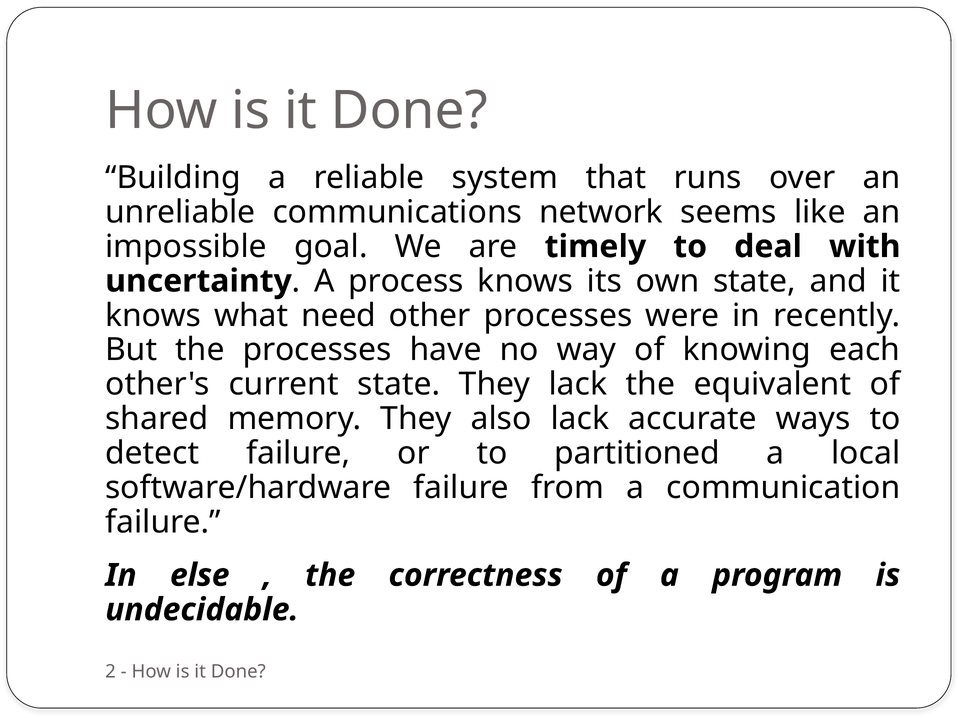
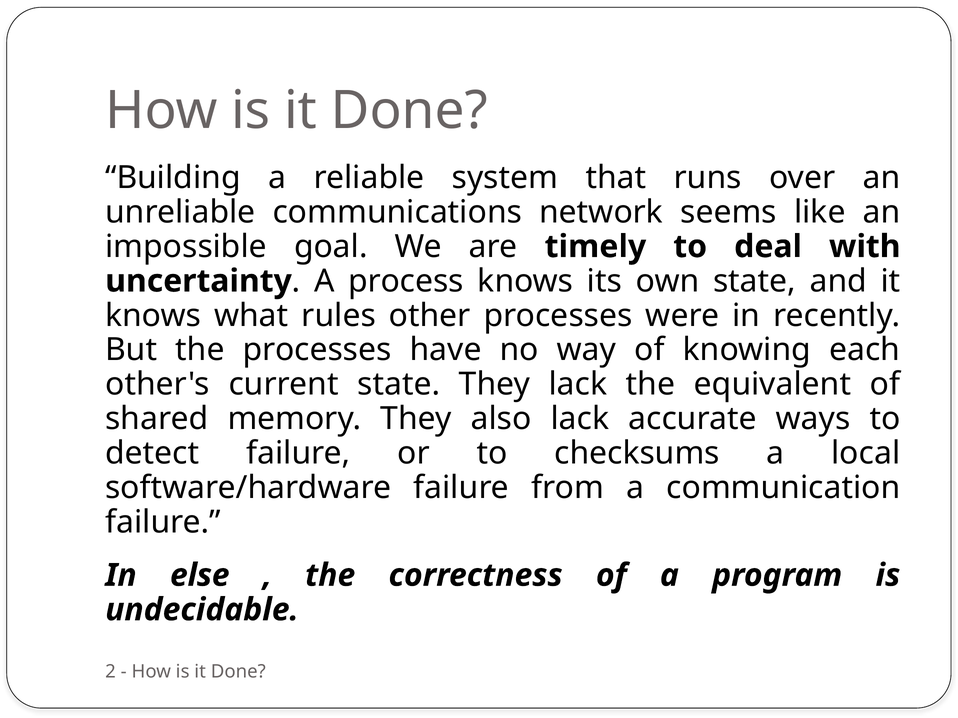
need: need -> rules (339, 316)
partitioned: partitioned -> checksums (637, 454)
